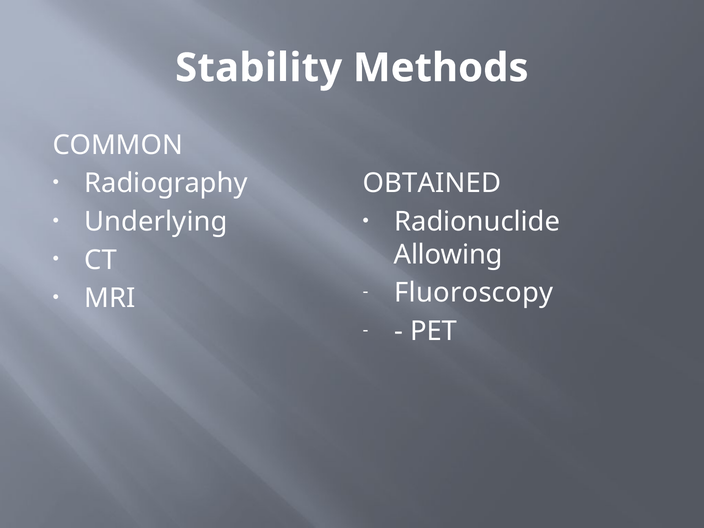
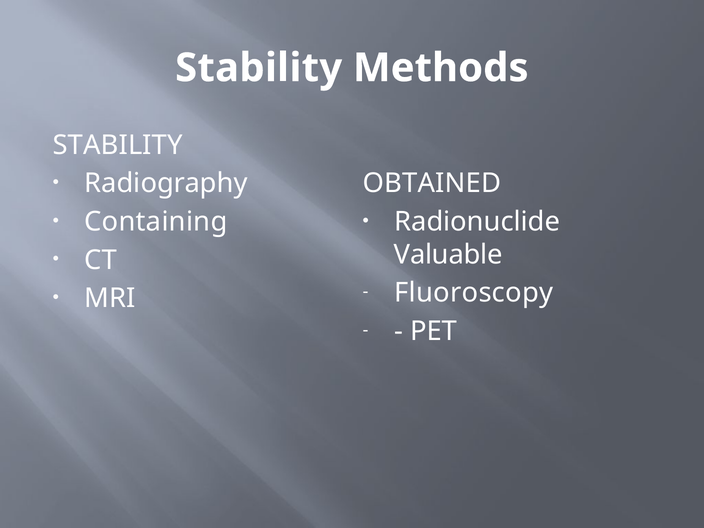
COMMON: COMMON -> STABILITY (118, 145)
Underlying: Underlying -> Containing (156, 222)
Allowing: Allowing -> Valuable (448, 255)
